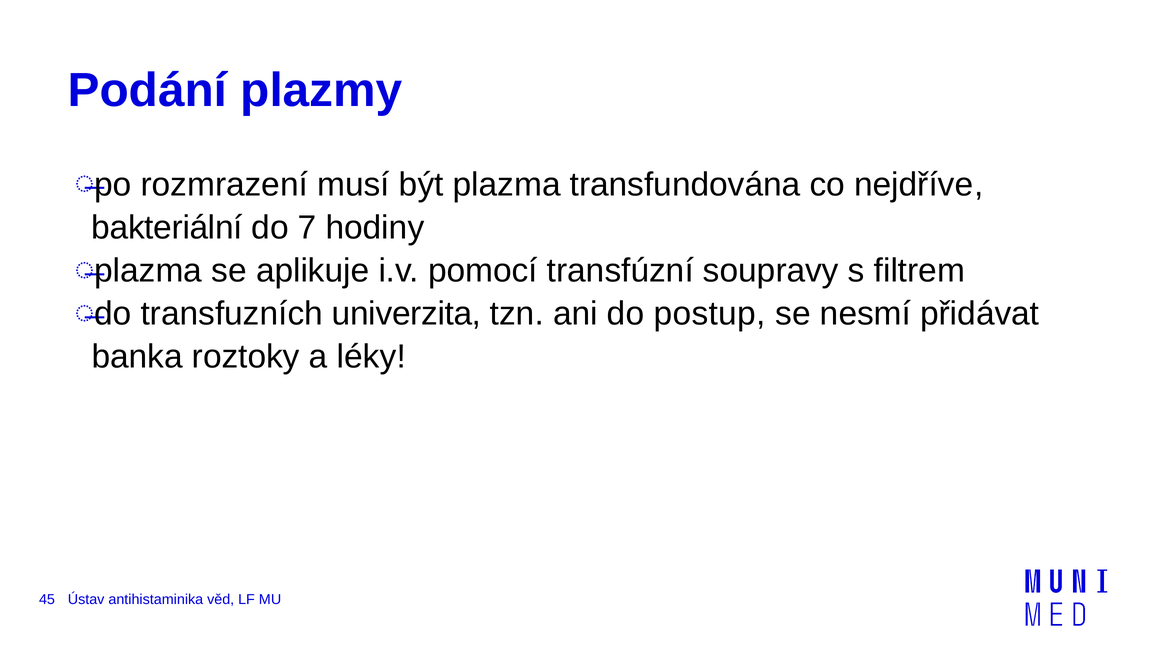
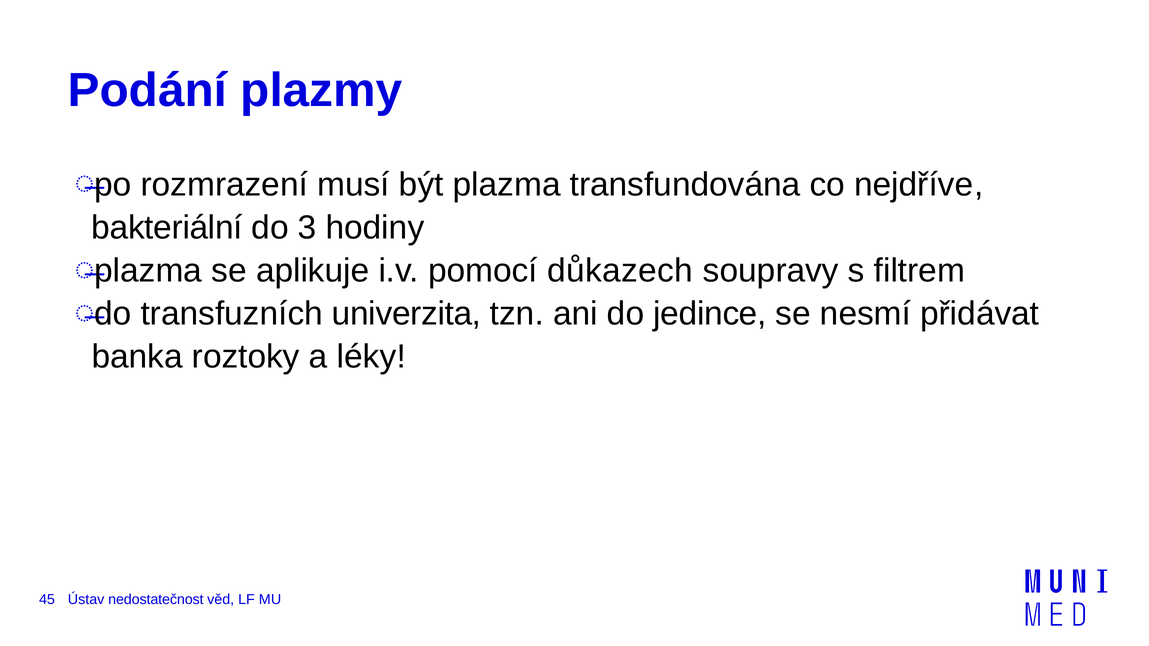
7: 7 -> 3 (307, 228)
transfúzní: transfúzní -> důkazech (620, 271)
postup: postup -> jedince (710, 314)
antihistaminika: antihistaminika -> nedostatečnost (156, 600)
